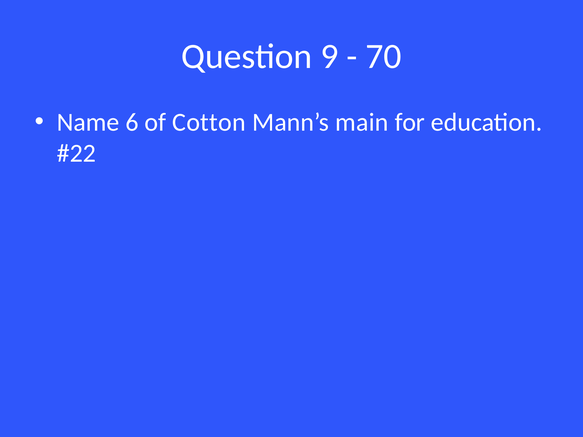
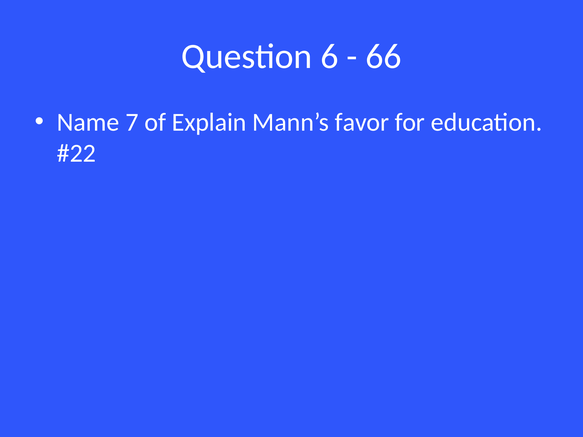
9: 9 -> 6 (329, 56)
70: 70 -> 66 (383, 56)
6: 6 -> 7 (132, 122)
Cotton: Cotton -> Explain (209, 122)
main: main -> favor (362, 122)
